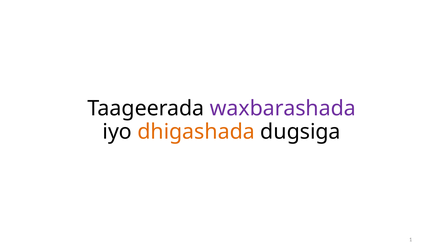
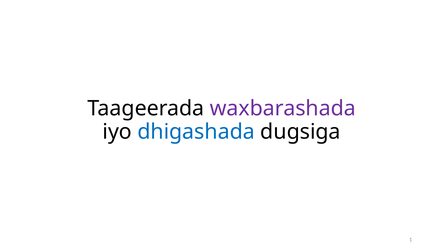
dhigashada colour: orange -> blue (196, 132)
